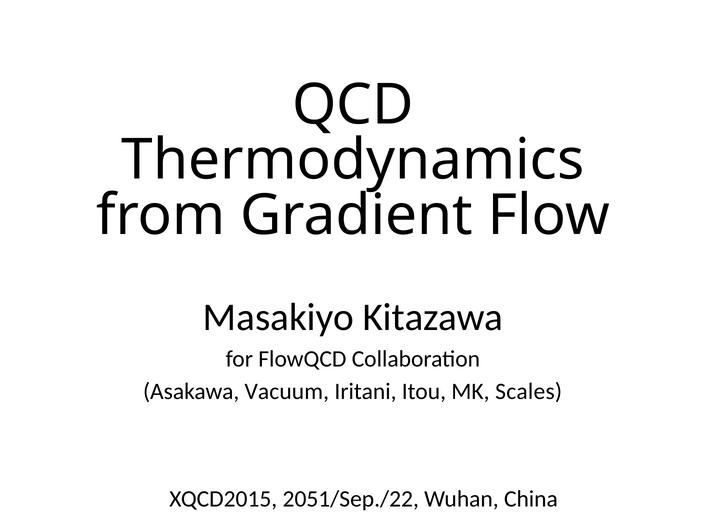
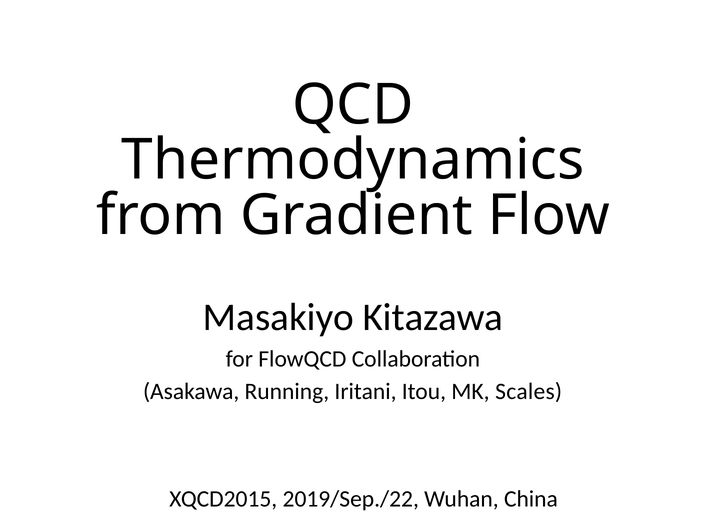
Vacuum: Vacuum -> Running (287, 392)
2051/Sep./22: 2051/Sep./22 -> 2019/Sep./22 (351, 500)
